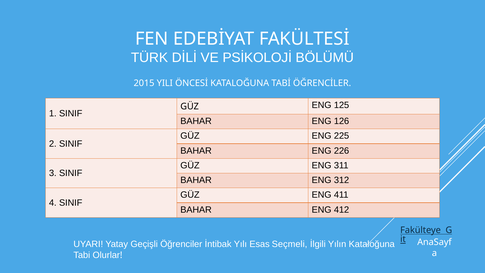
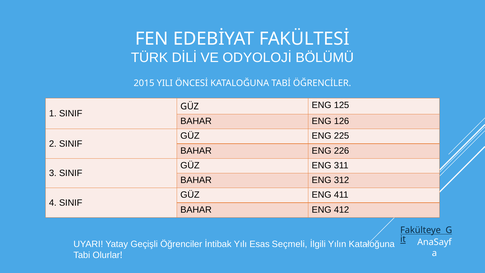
PSİKOLOJİ: PSİKOLOJİ -> ODYOLOJİ (257, 58)
